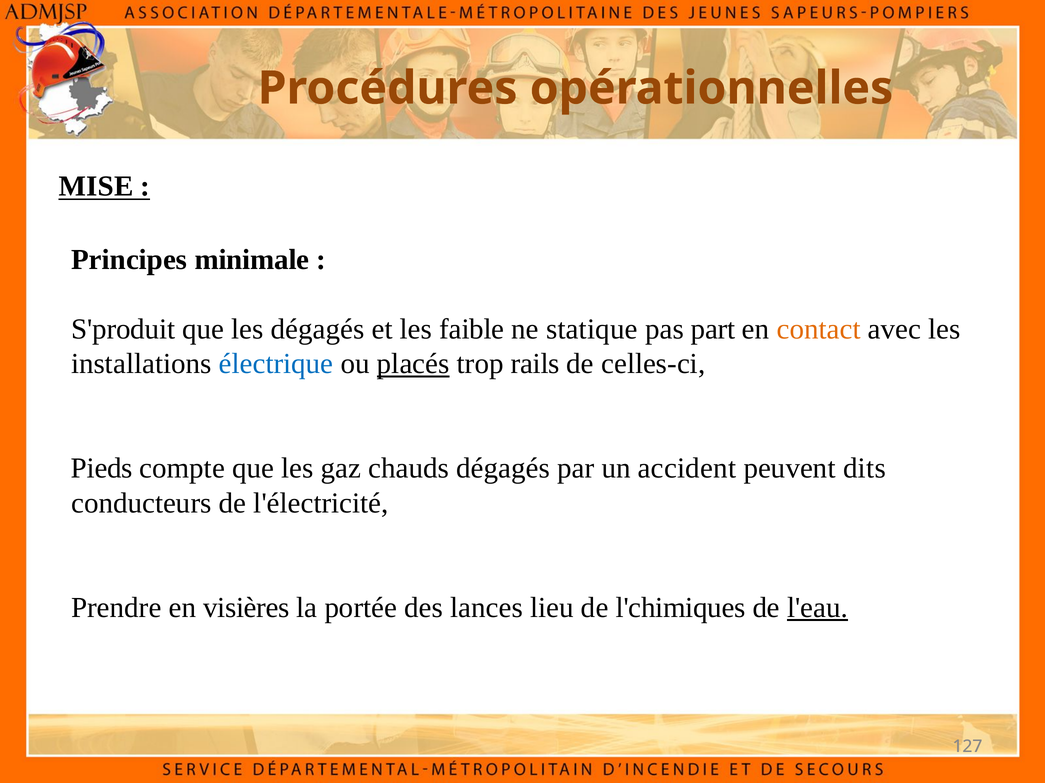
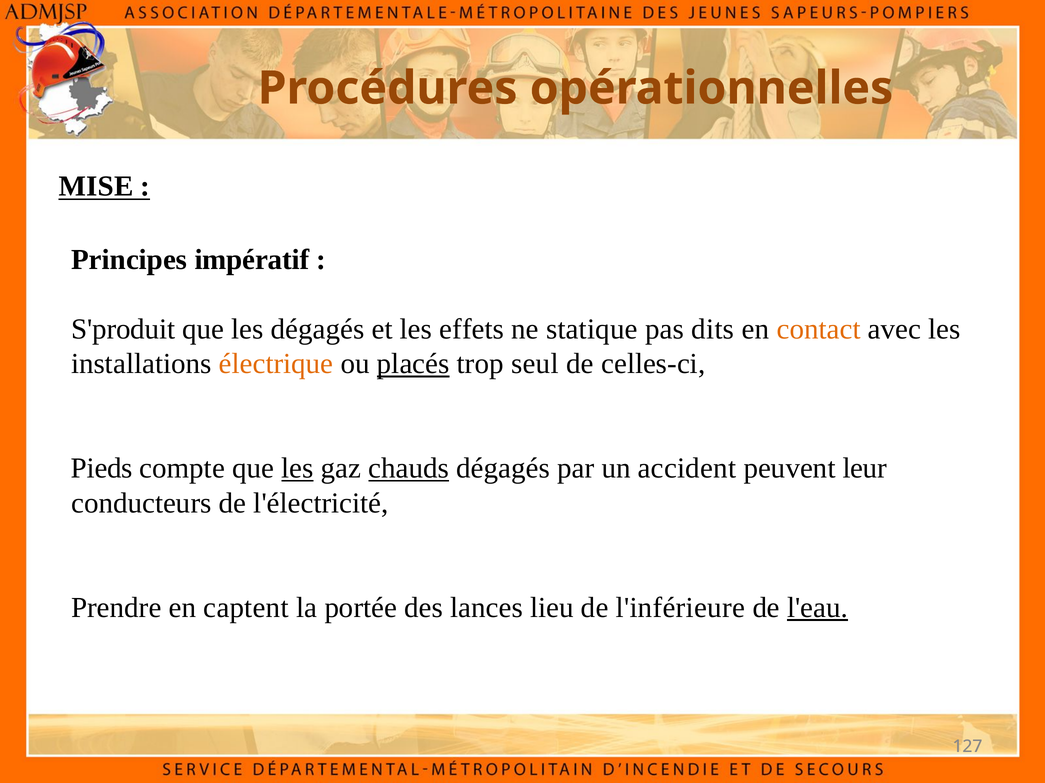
minimale: minimale -> impératif (252, 260)
faible: faible -> effets (472, 329)
part: part -> dits (713, 329)
électrique colour: blue -> orange (276, 364)
rails: rails -> seul (535, 364)
les underline: none -> present (297, 469)
chauds underline: none -> present (409, 469)
dits: dits -> leur (865, 469)
visières: visières -> captent (246, 608)
l'chimiques: l'chimiques -> l'inférieure (680, 608)
